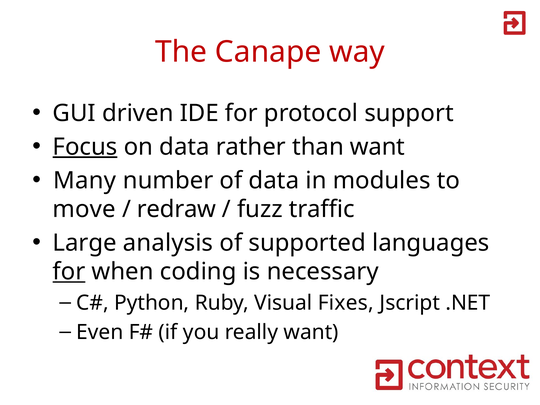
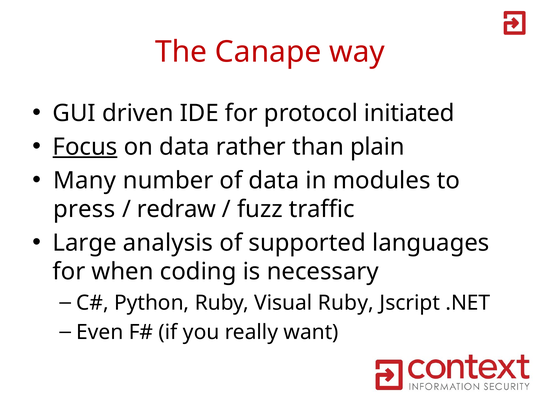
support: support -> initiated (409, 113)
than want: want -> plain (377, 147)
move: move -> press (84, 209)
for underline: present -> none (69, 272)
Visual Fixes: Fixes -> Ruby (346, 303)
